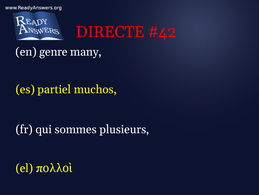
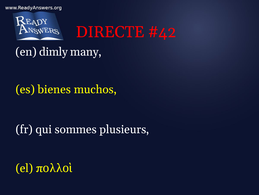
genre: genre -> dimly (53, 52)
partiel: partiel -> bienes (54, 89)
